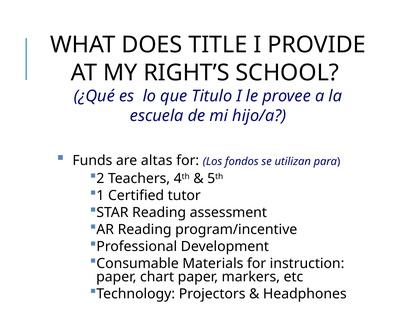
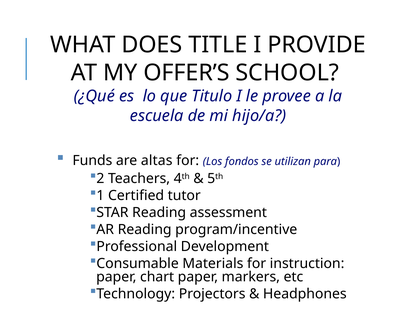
RIGHT’S: RIGHT’S -> OFFER’S (187, 73)
